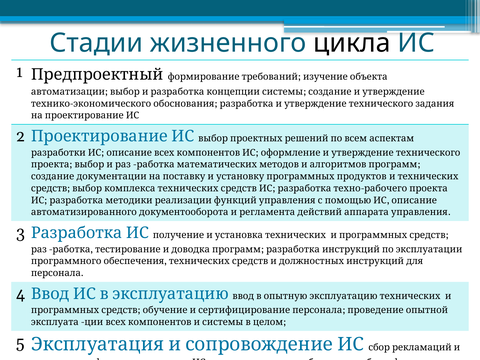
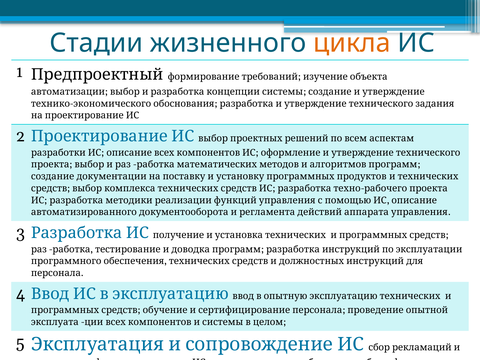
цикла colour: black -> orange (352, 43)
